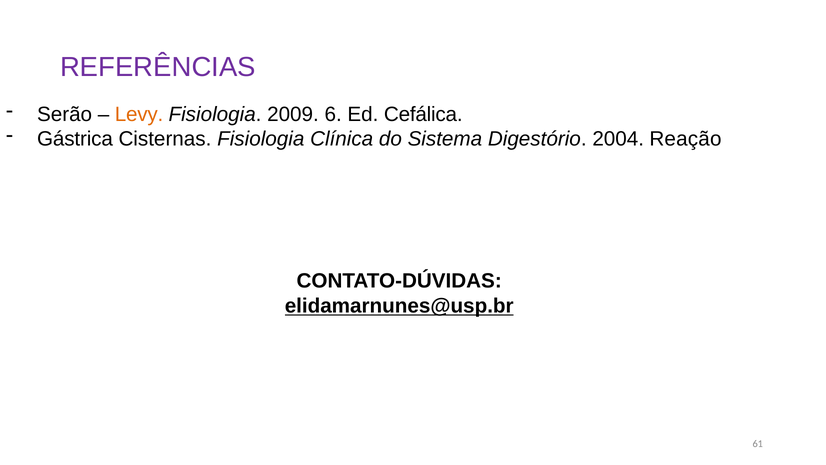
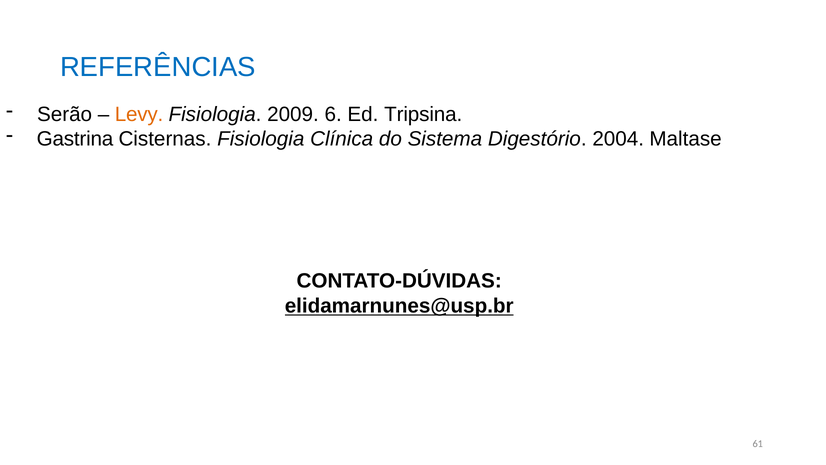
REFERÊNCIAS colour: purple -> blue (158, 67)
Cefálica: Cefálica -> Tripsina (423, 114)
Gástrica: Gástrica -> Gastrina (75, 139)
Reação: Reação -> Maltase (686, 139)
